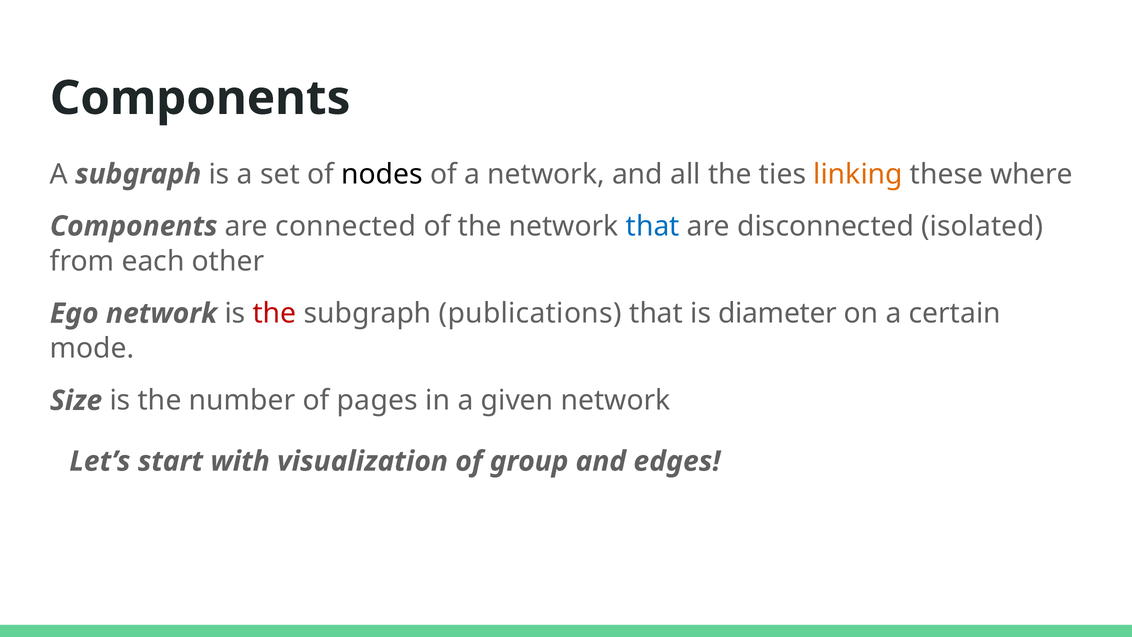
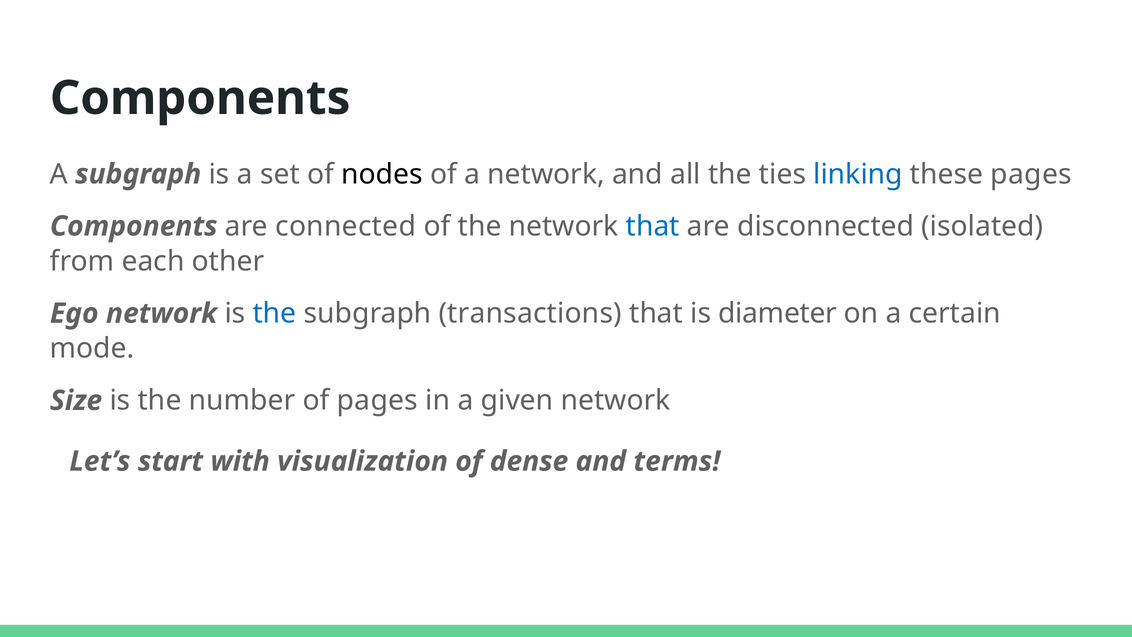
linking colour: orange -> blue (858, 174)
these where: where -> pages (1031, 174)
the colour: red -> blue (275, 313)
publications: publications -> transactions (530, 313)
group: group -> dense (529, 461)
edges: edges -> terms (677, 461)
